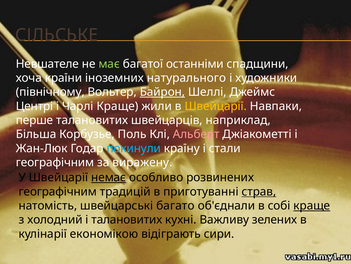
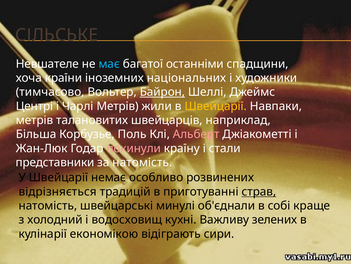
має colour: light green -> light blue (109, 64)
натурального: натурального -> національних (187, 78)
північному: північному -> тимчасово (50, 92)
Чарлі Краще: Краще -> Метрів (118, 106)
перше: перше -> метрів (35, 120)
покинули colour: light blue -> pink (134, 148)
географічним: географічним -> представники (55, 162)
за виражену: виражену -> натомість (142, 162)
немає underline: present -> none (109, 177)
географічним: географічним -> відрізняється (58, 191)
багато: багато -> минулі (176, 205)
краще underline: present -> none (312, 205)
і талановитих: талановитих -> водосховищ (127, 219)
